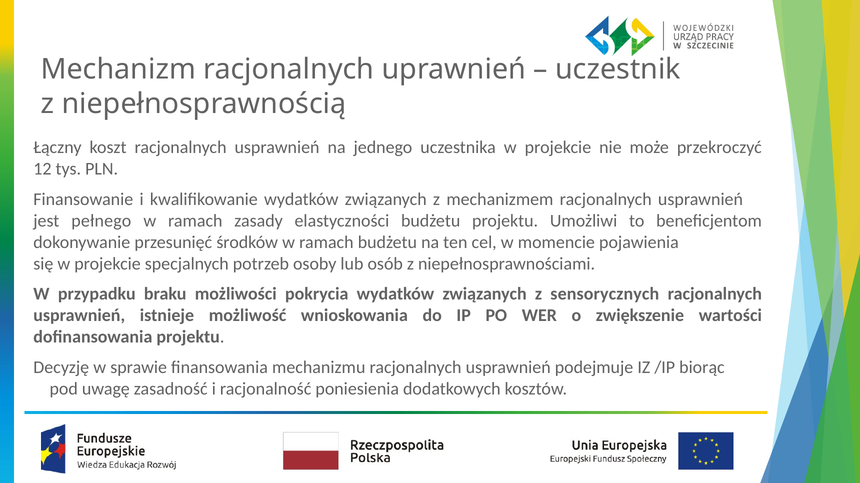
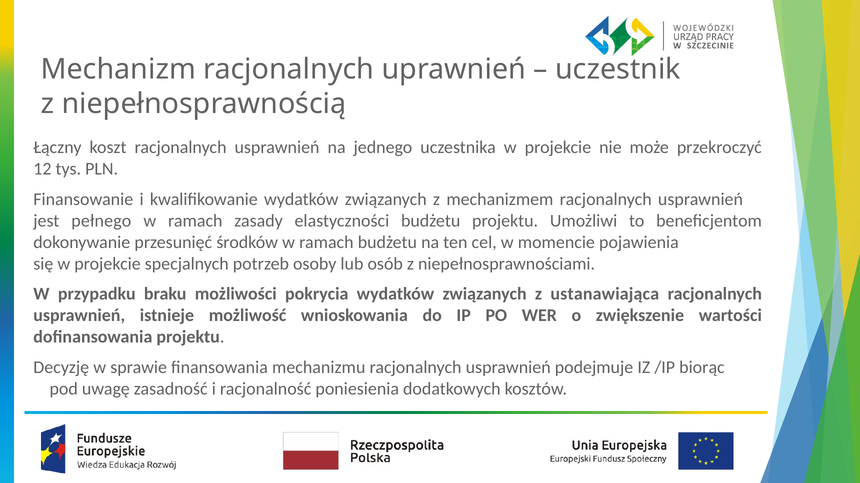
sensorycznych: sensorycznych -> ustanawiająca (605, 295)
